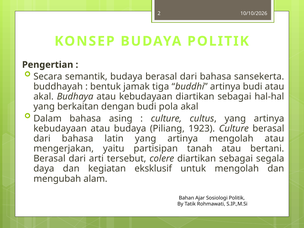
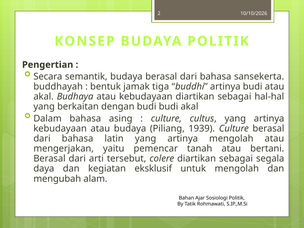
budi pola: pola -> budi (169, 107)
1923: 1923 -> 1939 (202, 129)
partisipan: partisipan -> pemencar (156, 149)
